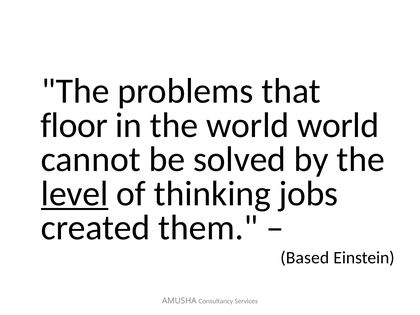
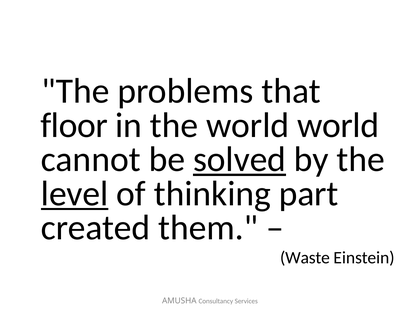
solved underline: none -> present (240, 159)
jobs: jobs -> part (309, 194)
Based: Based -> Waste (305, 258)
